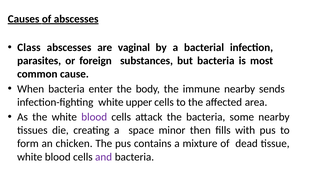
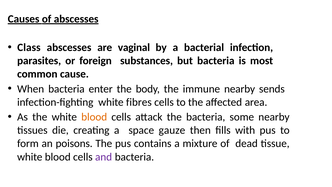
upper: upper -> fibres (139, 102)
blood colour: purple -> orange (94, 117)
minor: minor -> gauze (172, 130)
chicken: chicken -> poisons (74, 143)
